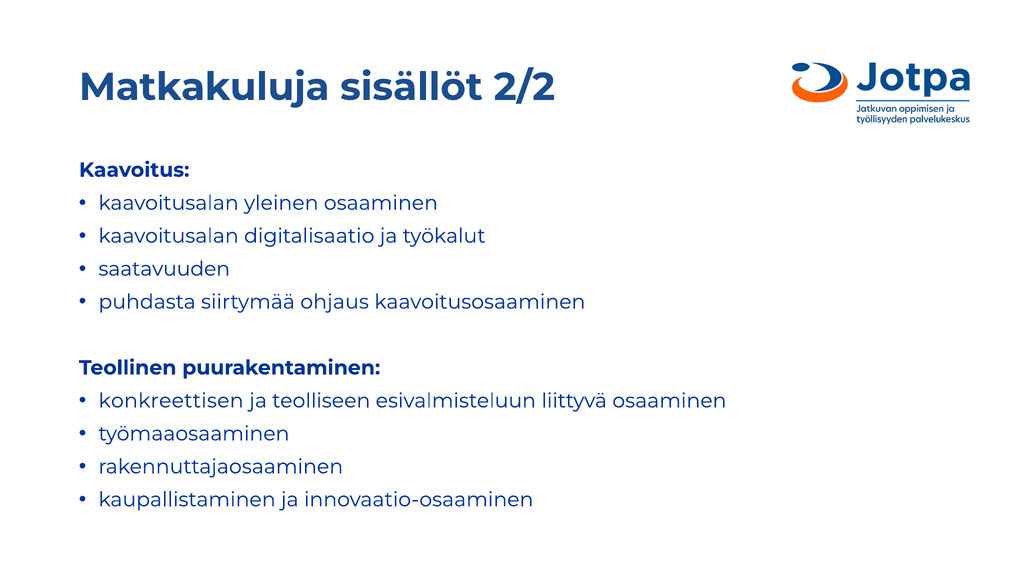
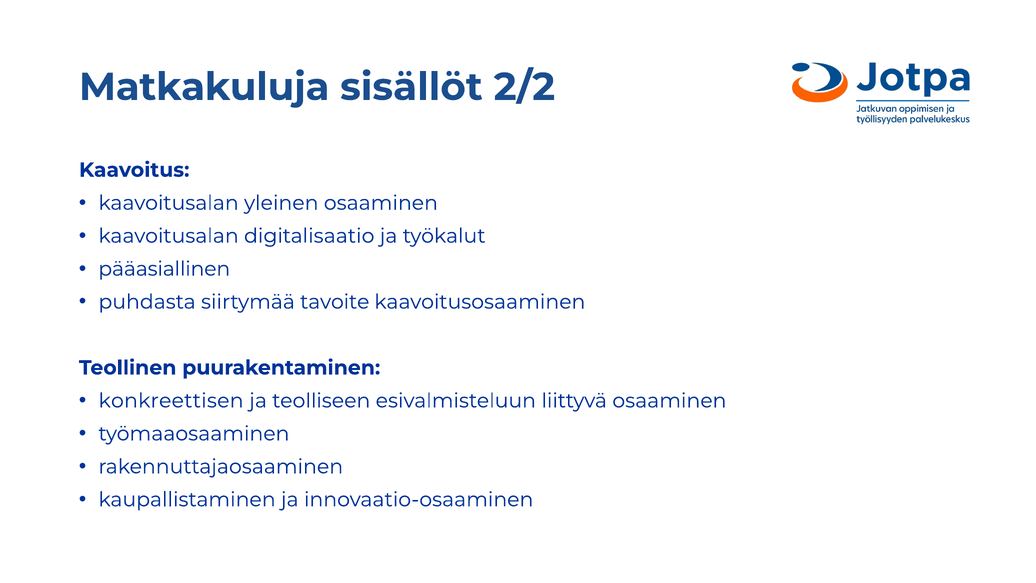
saatavuuden: saatavuuden -> pääasiallinen (164, 269)
ohjaus: ohjaus -> tavoite (335, 302)
